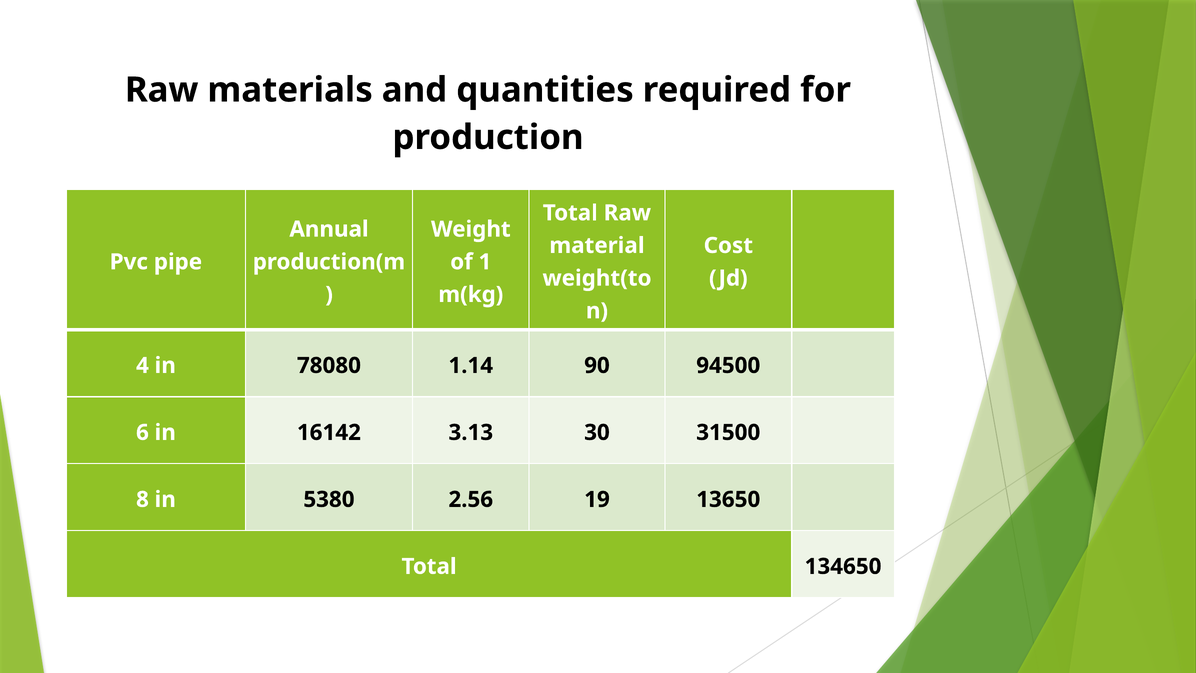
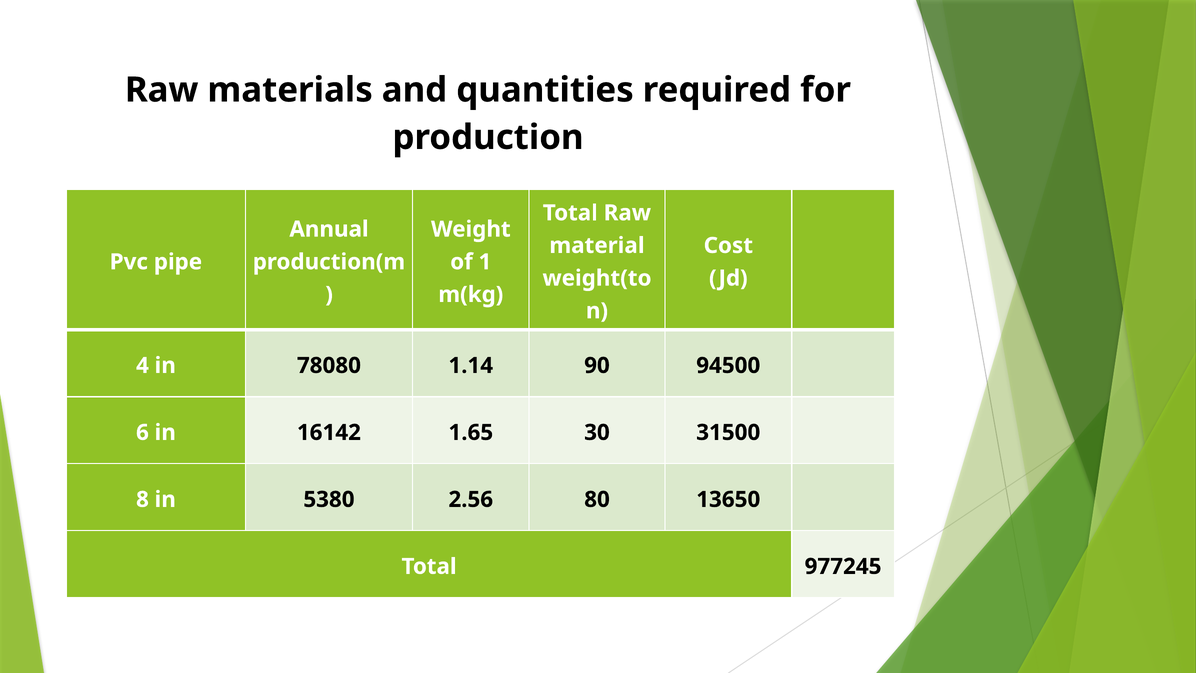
3.13: 3.13 -> 1.65 (471, 432)
19: 19 -> 80 (597, 499)
134650: 134650 -> 977245 (843, 566)
